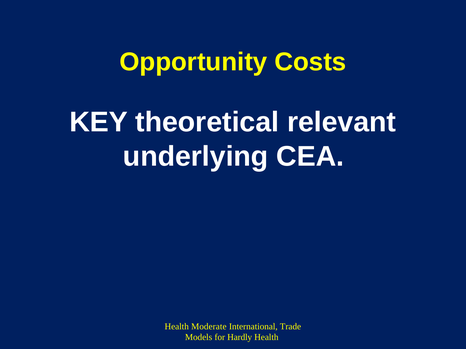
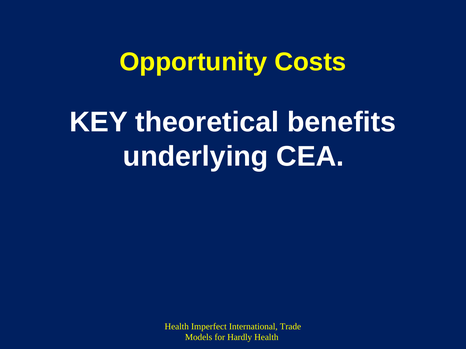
relevant: relevant -> benefits (342, 122)
Moderate: Moderate -> Imperfect (209, 327)
